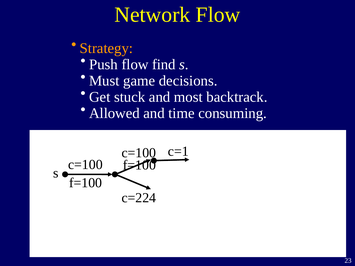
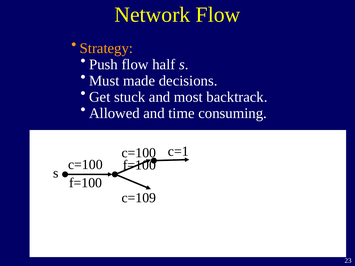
find: find -> half (164, 65)
game: game -> made (139, 81)
c=224: c=224 -> c=109 (139, 198)
